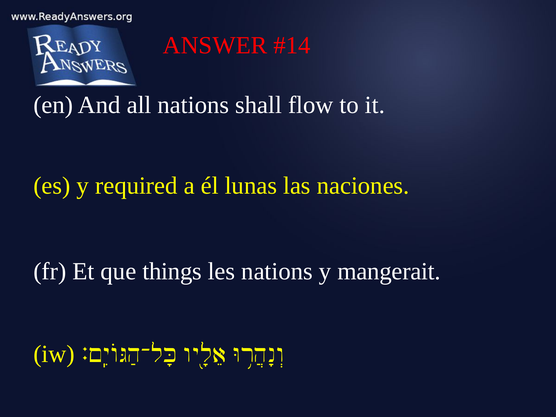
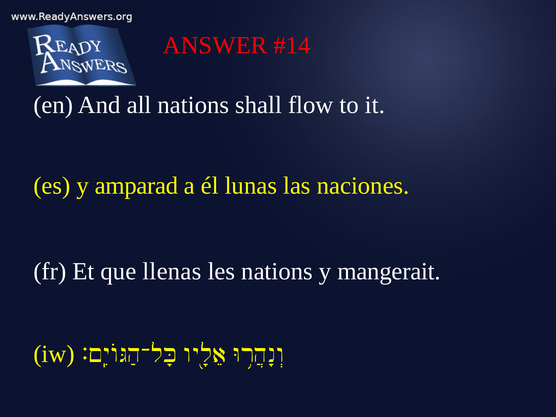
required: required -> amparad (136, 186)
things: things -> llenas (172, 271)
